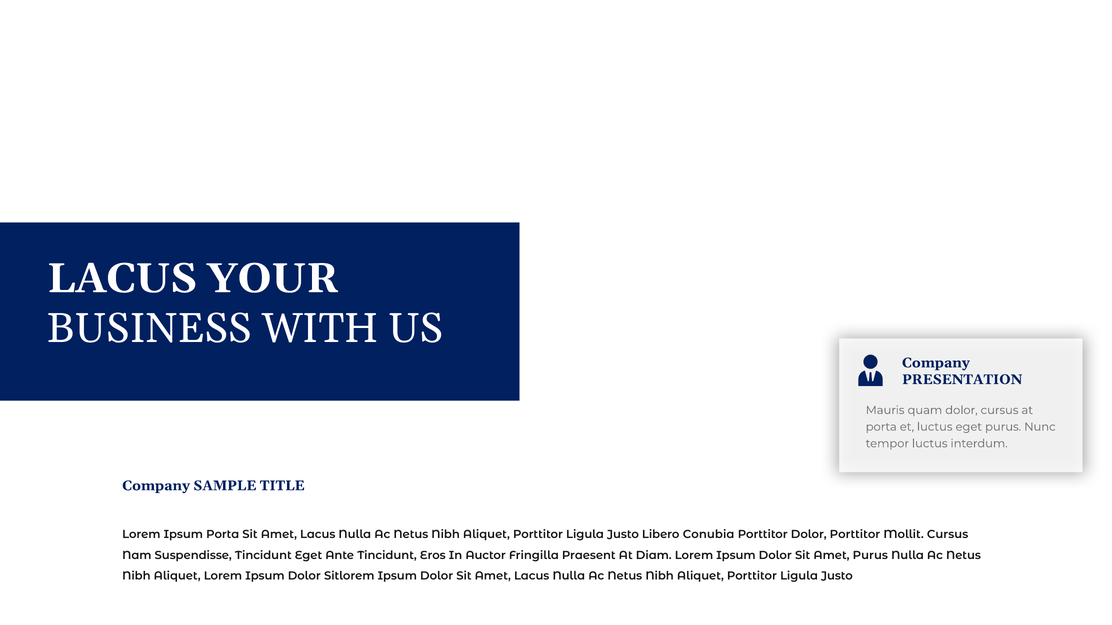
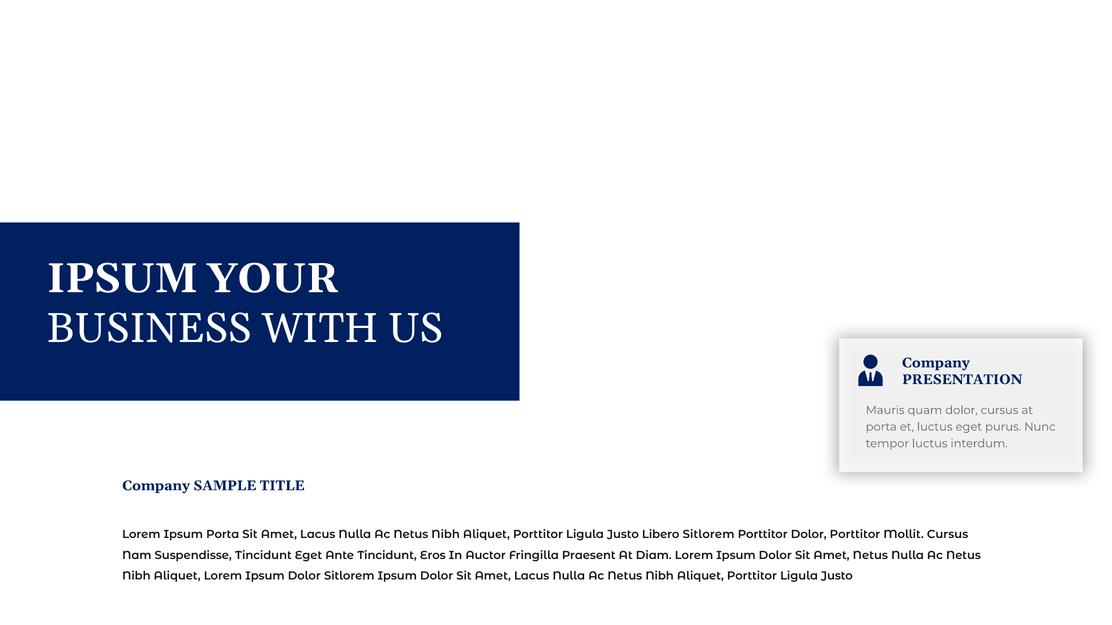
LACUS: LACUS -> IPSUM (122, 279)
Libero Conubia: Conubia -> Sitlorem (709, 535)
Amet Purus: Purus -> Netus (870, 556)
